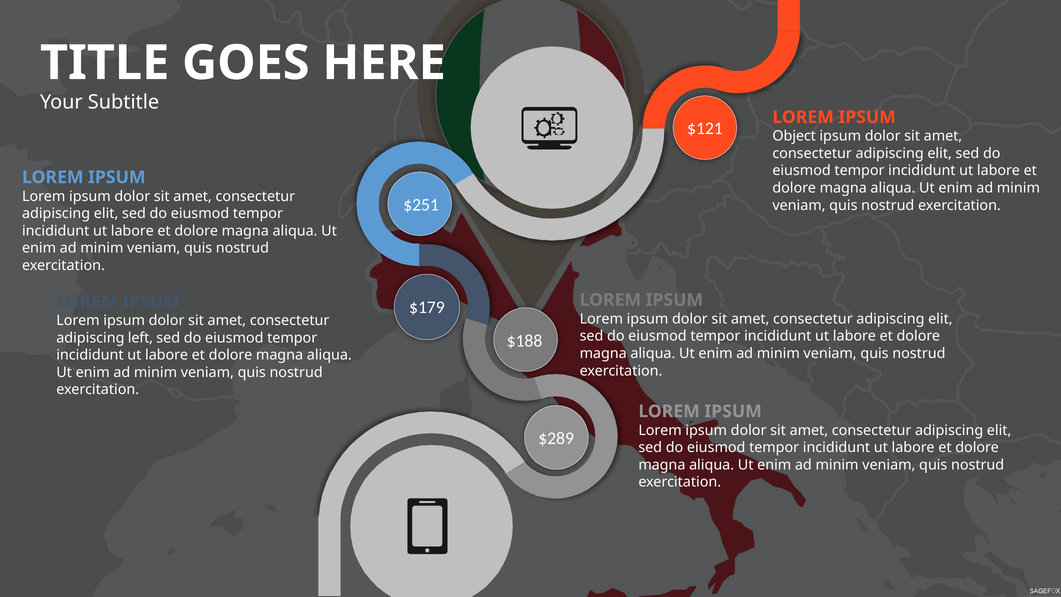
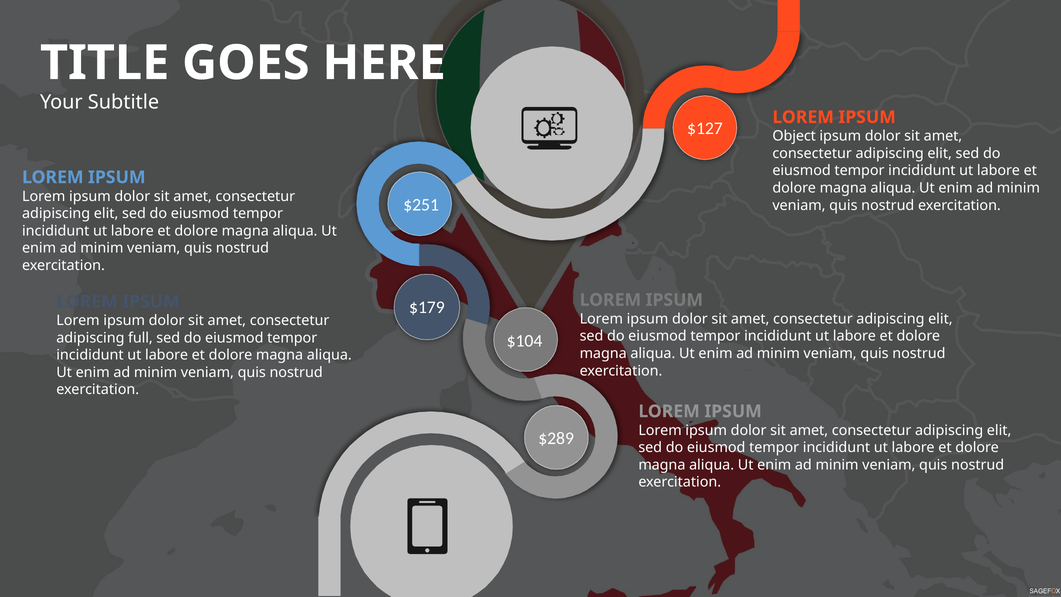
$121: $121 -> $127 (705, 128)
$188: $188 -> $104 (524, 341)
left: left -> full (140, 338)
